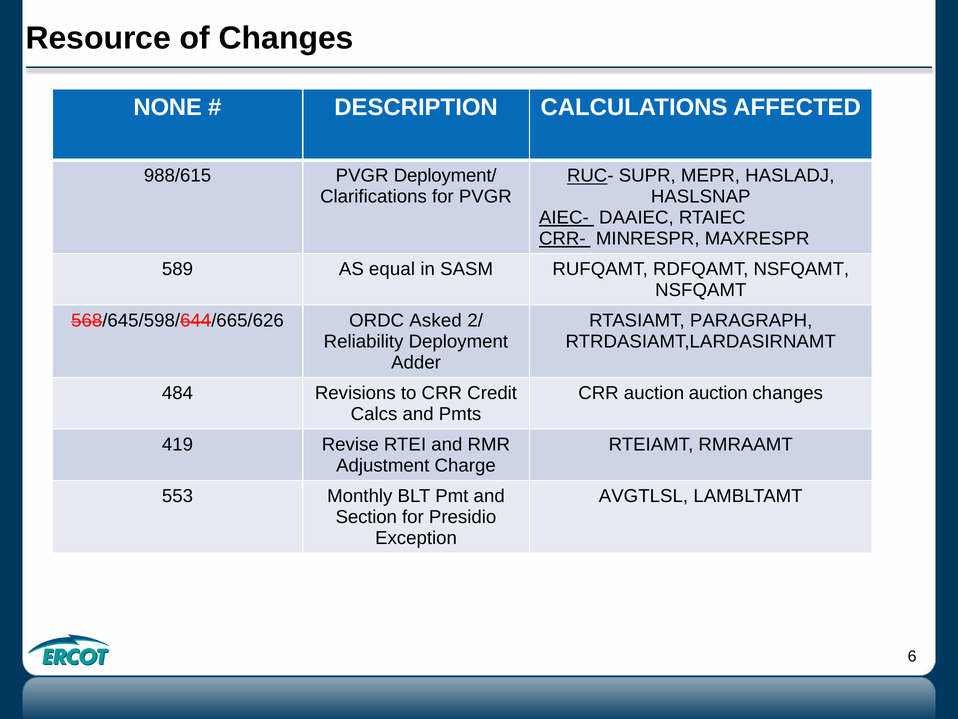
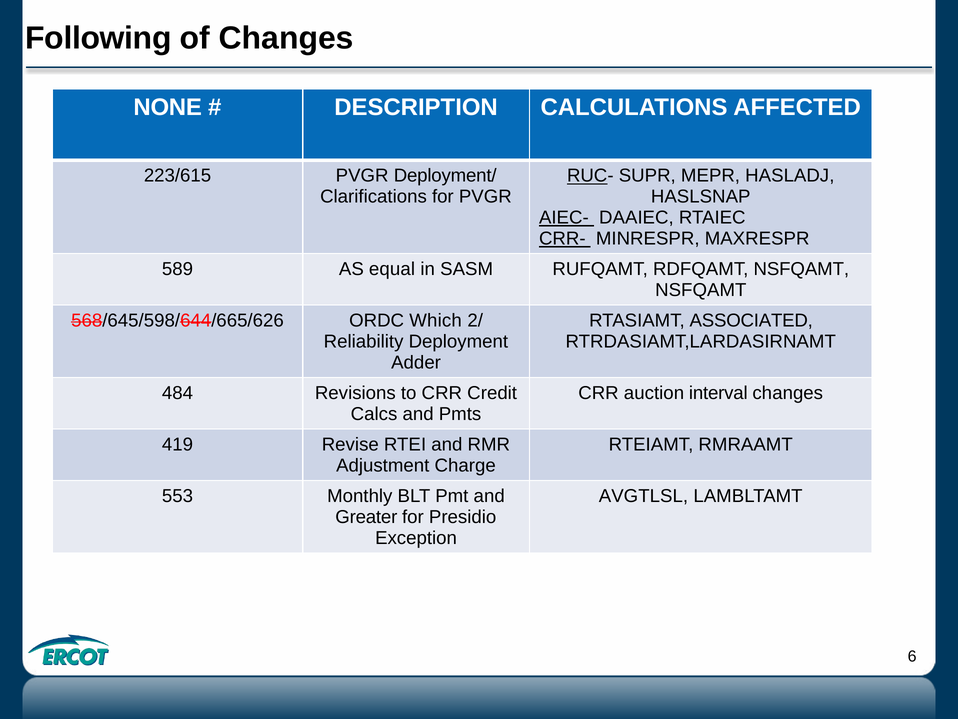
Resource: Resource -> Following (98, 38)
988/615: 988/615 -> 223/615 (178, 175)
Asked: Asked -> Which (436, 320)
PARAGRAPH: PARAGRAPH -> ASSOCIATED (751, 320)
auction auction: auction -> interval (718, 393)
Section: Section -> Greater (366, 517)
